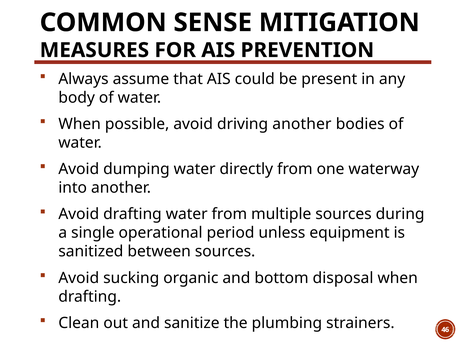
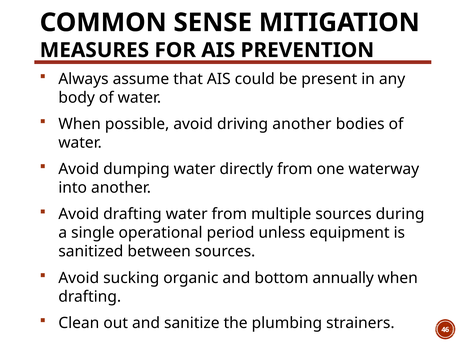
disposal: disposal -> annually (343, 278)
